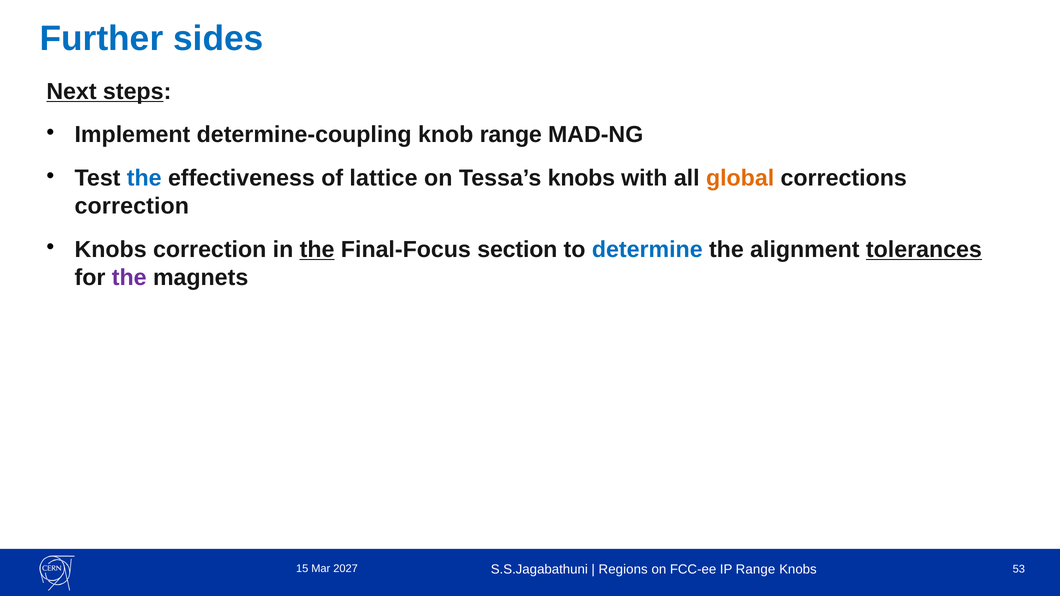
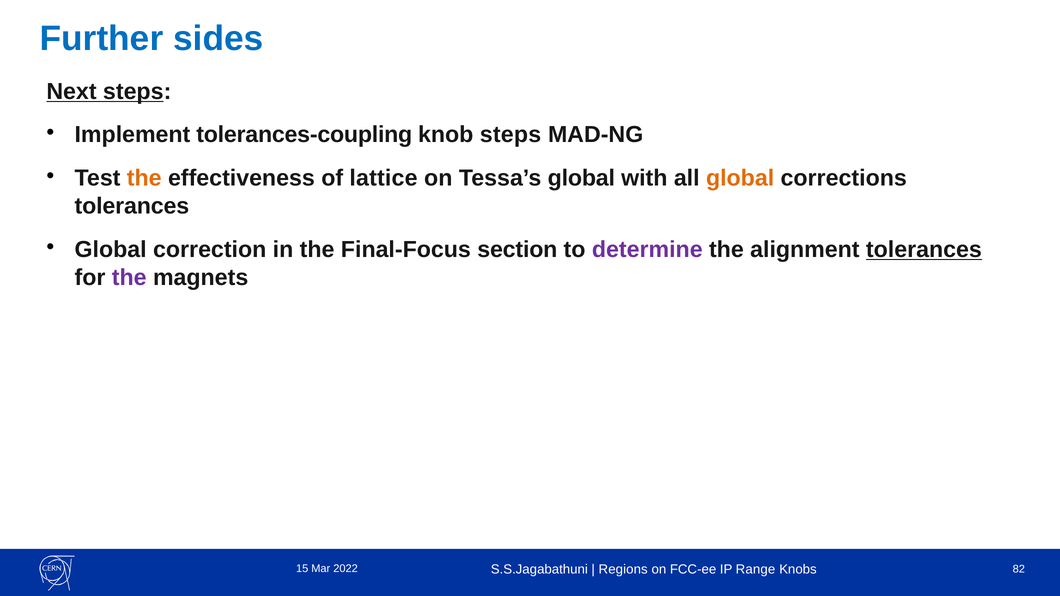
determine-coupling: determine-coupling -> tolerances-coupling (304, 135)
knob range: range -> steps (511, 135)
the colour: blue -> orange (144, 178)
Tessa’s knobs: knobs -> global (581, 178)
correction: correction -> tolerances (132, 206)
Knobs: Knobs -> Global (111, 250)
the underline: present -> none (317, 250)
determine colour: blue -> purple (647, 250)
2027: 2027 -> 2022 (346, 569)
53: 53 -> 82 (1019, 569)
